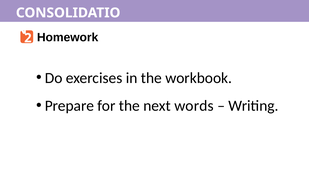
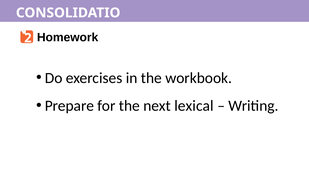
words: words -> lexical (194, 106)
